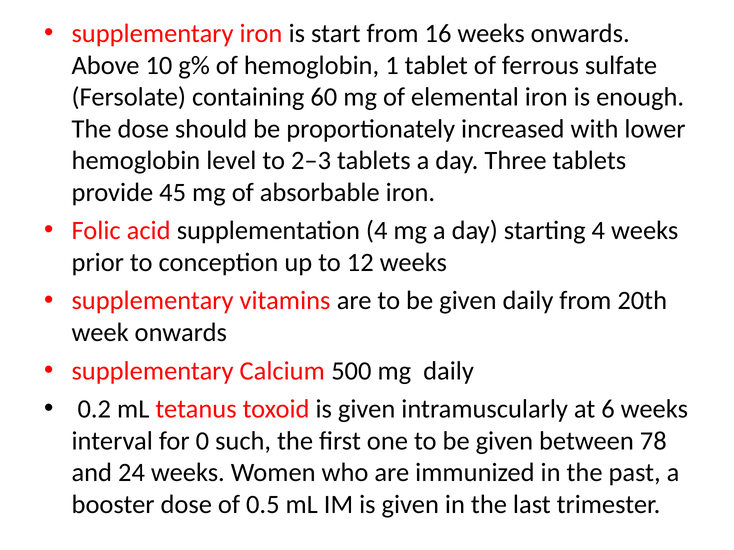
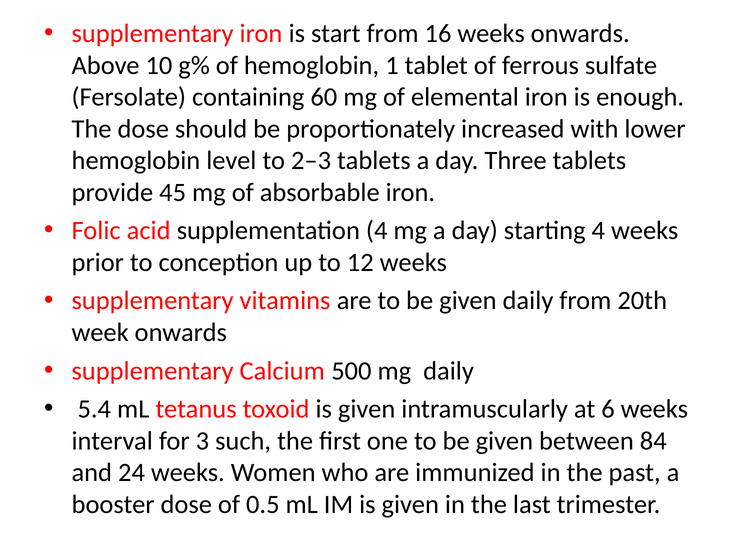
0.2: 0.2 -> 5.4 (94, 409)
0: 0 -> 3 (202, 441)
78: 78 -> 84 (653, 441)
